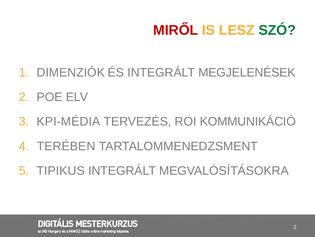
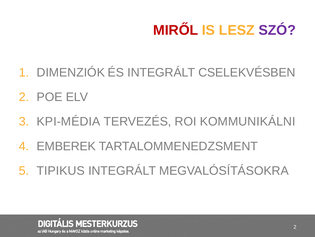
SZÓ colour: green -> purple (277, 30)
MEGJELENÉSEK: MEGJELENÉSEK -> CSELEKVÉSBEN (247, 72)
KOMMUNIKÁCIÓ: KOMMUNIKÁCIÓ -> KOMMUNIKÁLNI (248, 121)
TERÉBEN: TERÉBEN -> EMBEREK (66, 146)
